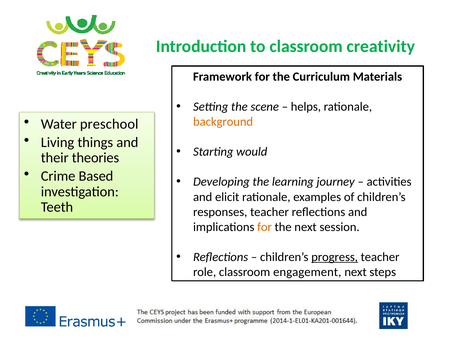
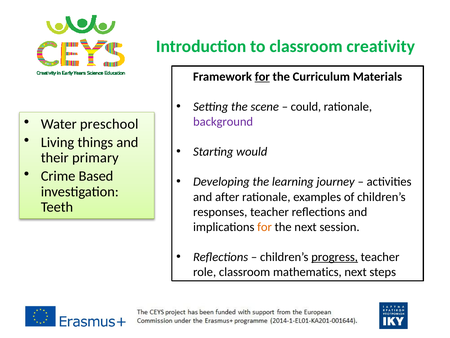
for underline: none -> present (262, 77)
helps: helps -> could (306, 107)
background colour: orange -> purple (223, 122)
theories: theories -> primary (95, 158)
elicit: elicit -> after (227, 197)
engagement: engagement -> mathematics (307, 272)
